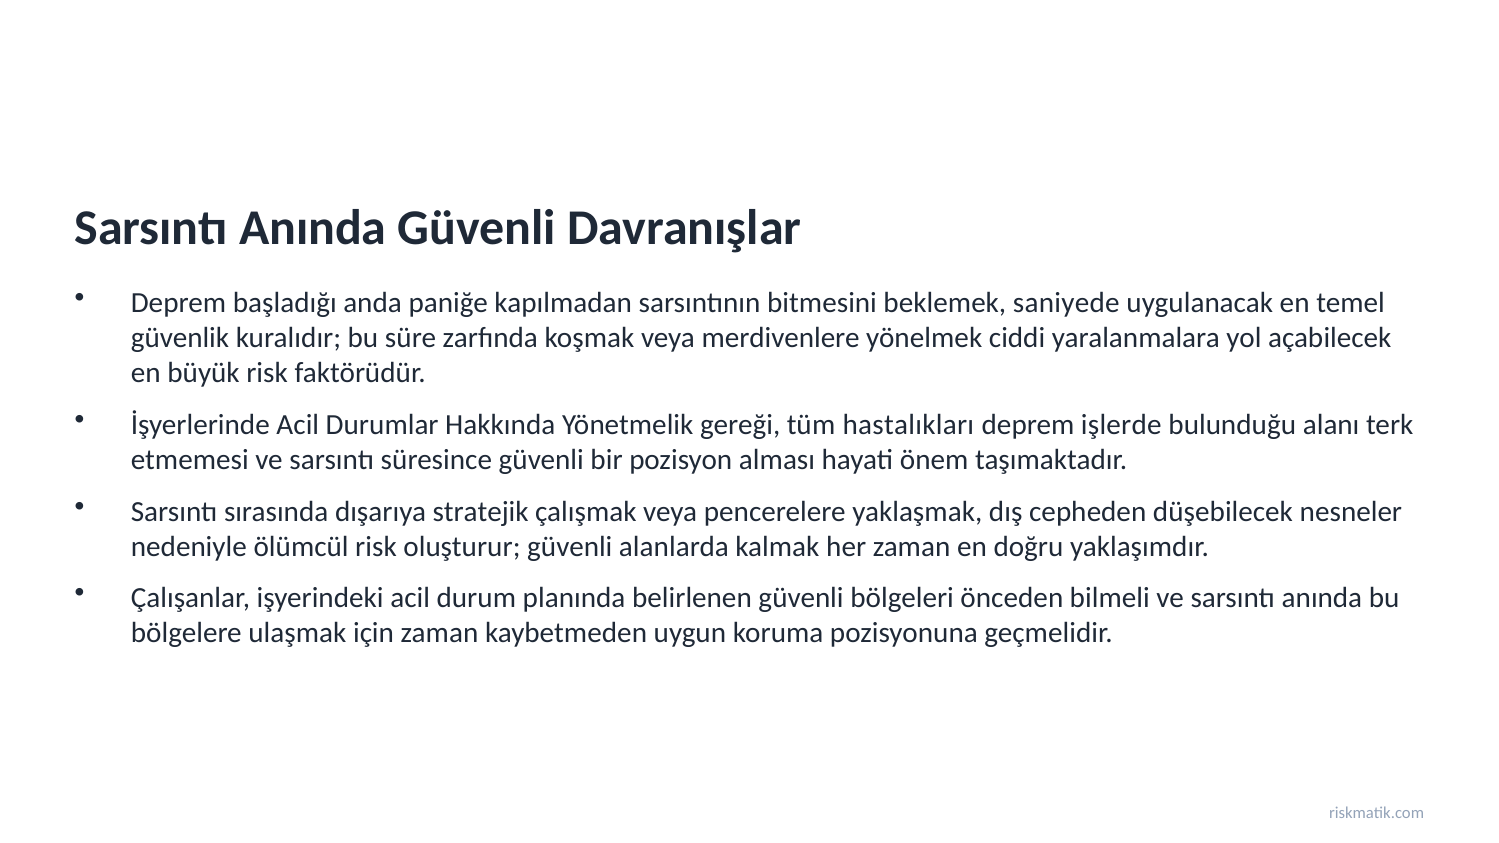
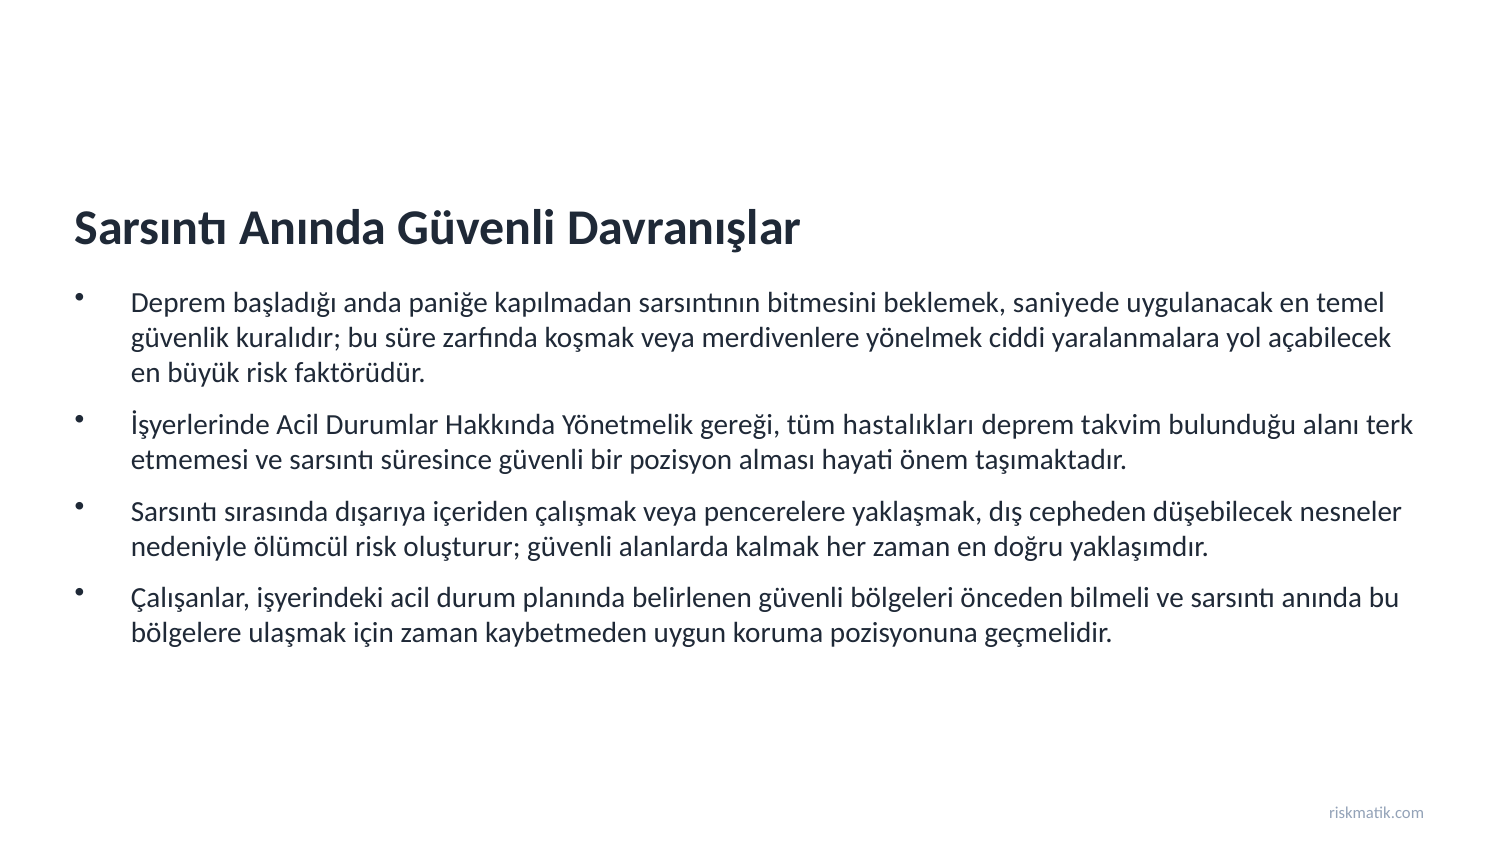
işlerde: işlerde -> takvim (1121, 425)
stratejik: stratejik -> içeriden (481, 512)
